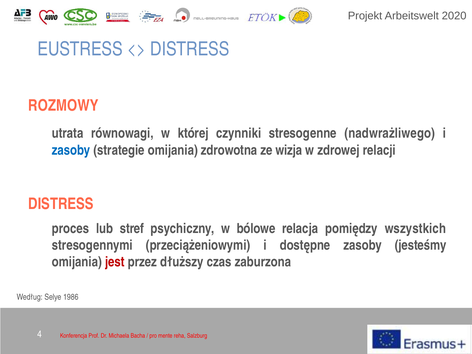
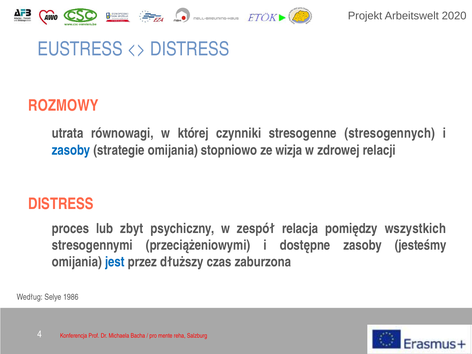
nadwrażliwego: nadwrażliwego -> stresogennych (390, 133)
zdrowotna: zdrowotna -> stopniowo (229, 150)
stref: stref -> zbyt (132, 229)
bólowe: bólowe -> zespół (256, 229)
jest colour: red -> blue (115, 262)
